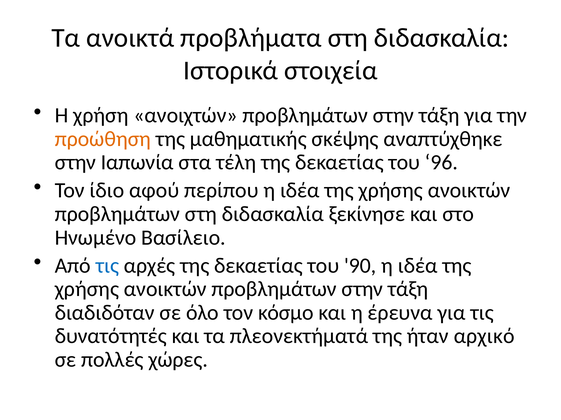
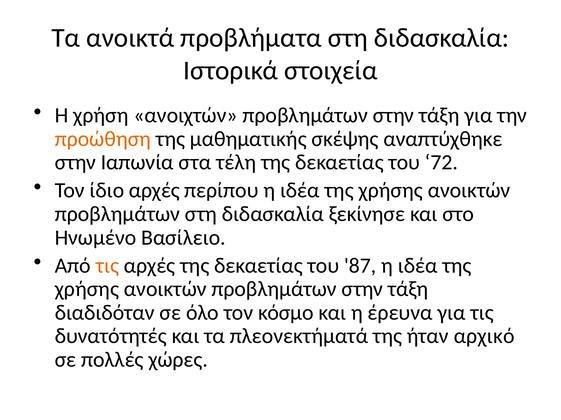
96: 96 -> 72 (441, 163)
ίδιο αφού: αφού -> αρχές (154, 191)
τις colour: blue -> orange (107, 266)
90: 90 -> 87 (360, 266)
